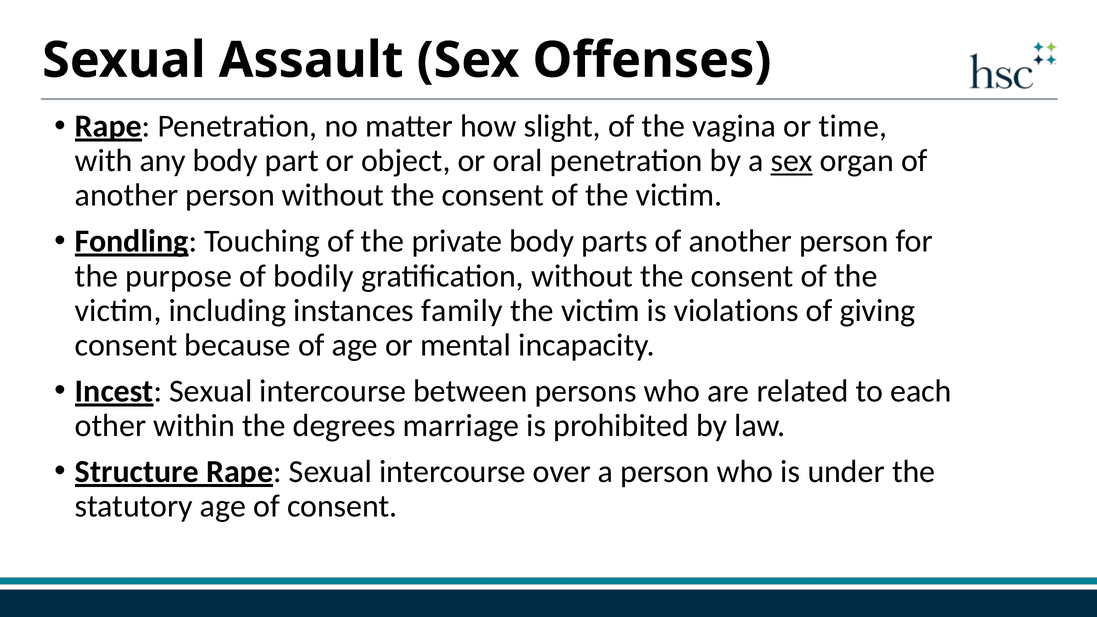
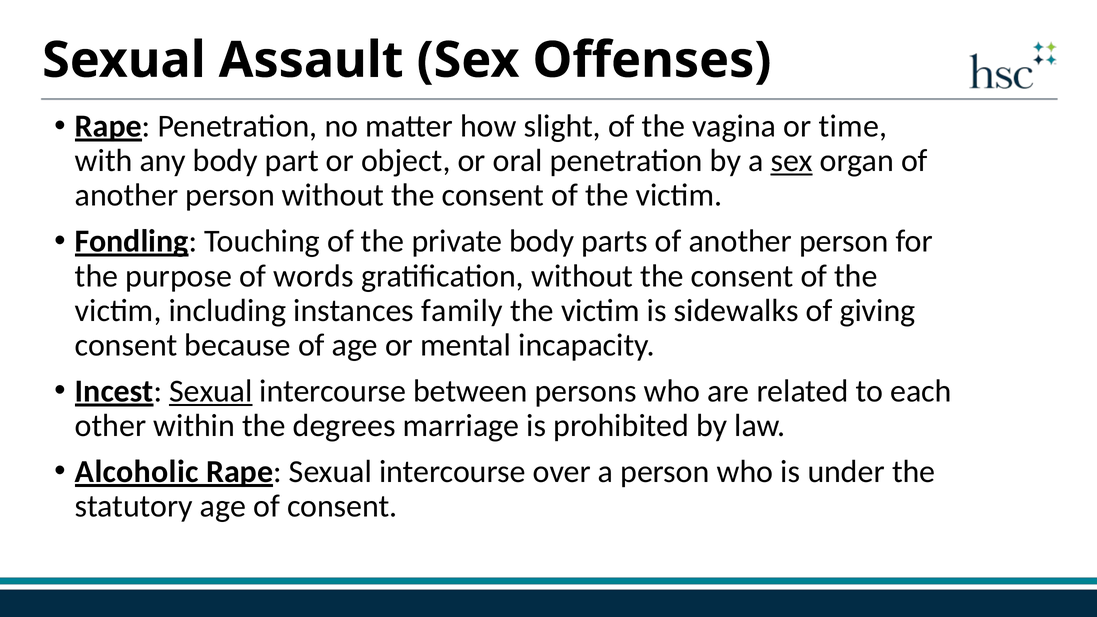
bodily: bodily -> words (313, 276)
violations: violations -> sidewalks (736, 311)
Sexual underline: none -> present (211, 391)
Structure: Structure -> Alcoholic (137, 472)
